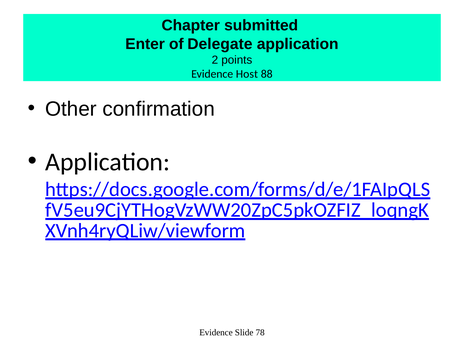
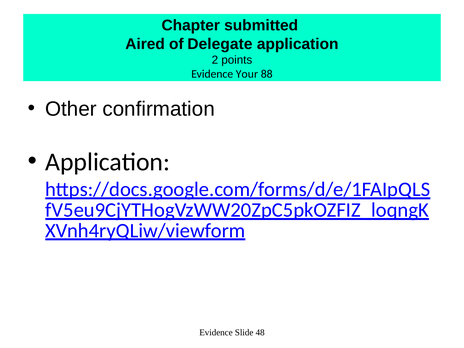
Enter: Enter -> Aired (145, 44)
Host: Host -> Your (247, 74)
78: 78 -> 48 (260, 332)
